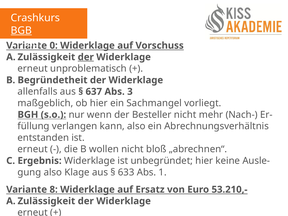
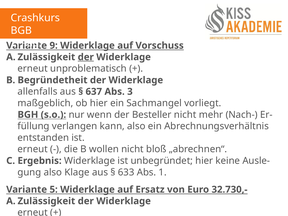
BGB underline: present -> none (21, 30)
0: 0 -> 9 (54, 46)
8: 8 -> 5 (54, 190)
53.210,-: 53.210,- -> 32.730,- (230, 190)
